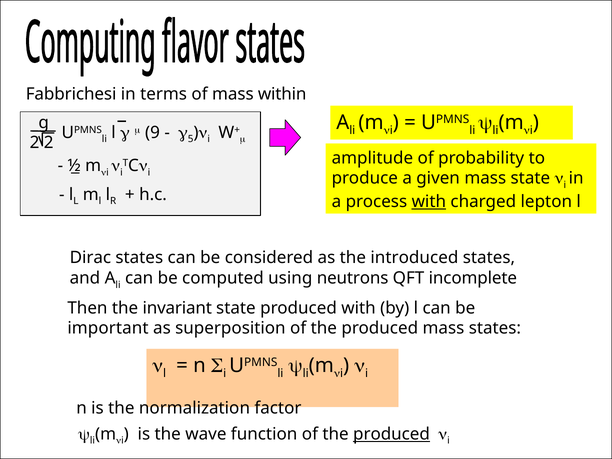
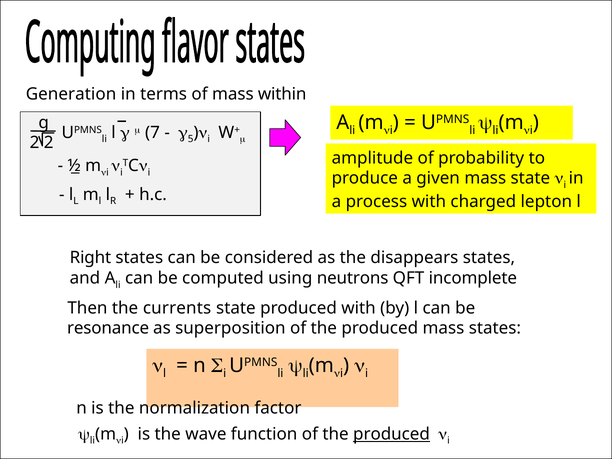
Fabbrichesi: Fabbrichesi -> Generation (71, 94)
9: 9 -> 7 (153, 133)
with underline: present -> none (429, 202)
Dirac: Dirac -> Right (90, 258)
introduced: introduced -> disappears (414, 258)
invariant: invariant -> currents (177, 308)
important: important -> resonance (108, 328)
